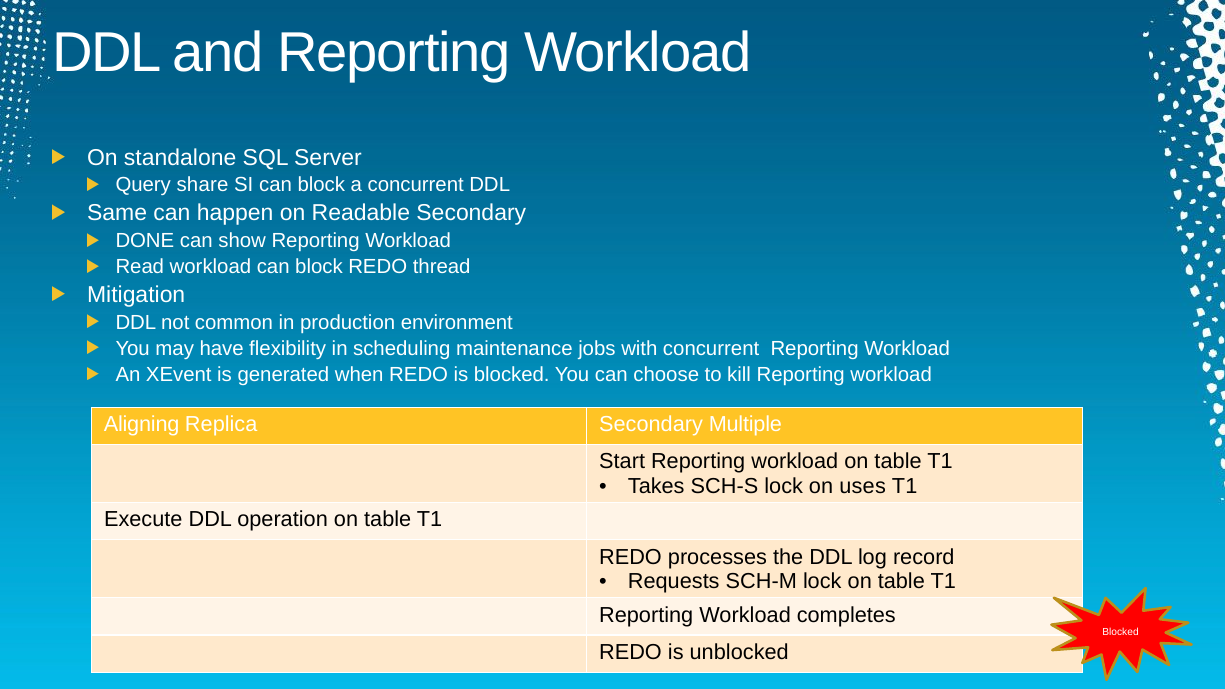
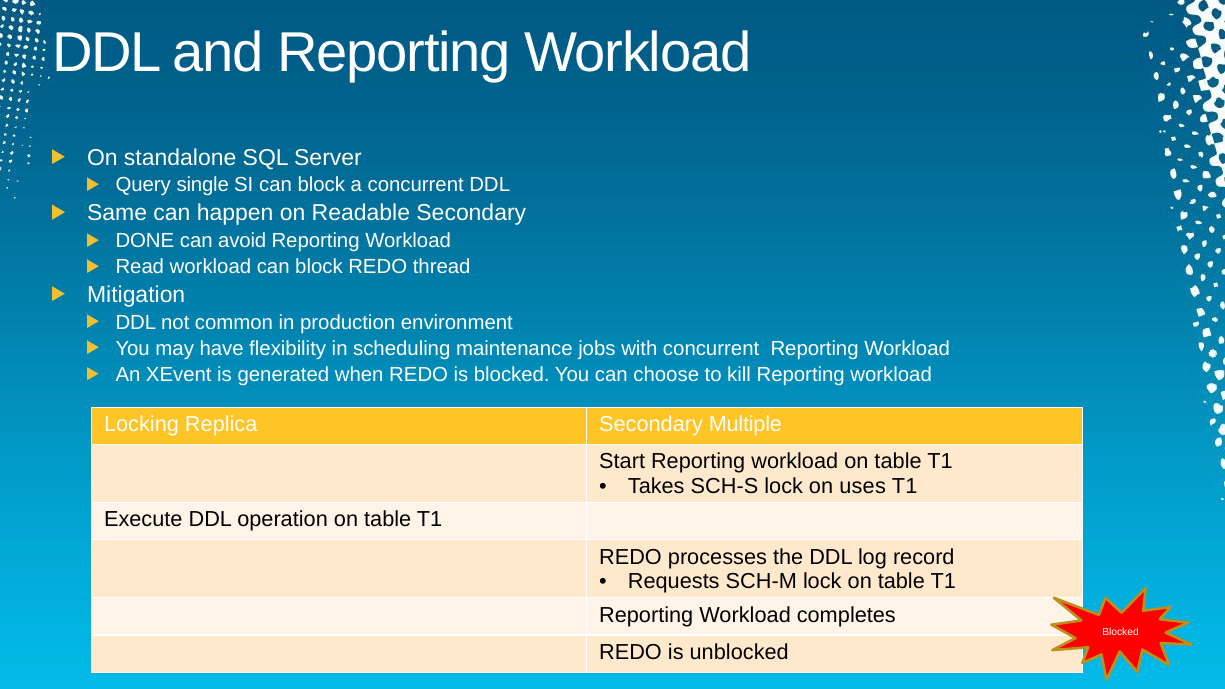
share: share -> single (203, 185)
show: show -> avoid (242, 241)
Aligning: Aligning -> Locking (142, 425)
